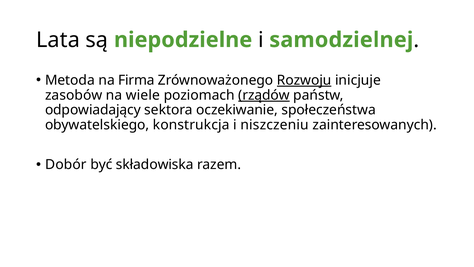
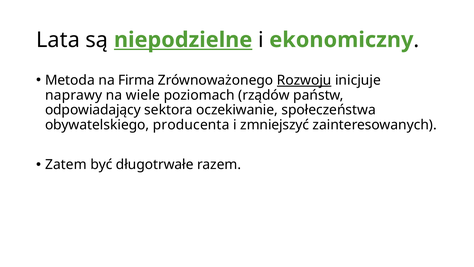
niepodzielne underline: none -> present (183, 40)
samodzielnej: samodzielnej -> ekonomiczny (341, 40)
zasobów: zasobów -> naprawy (74, 95)
rządów underline: present -> none (264, 95)
konstrukcja: konstrukcja -> producenta (191, 125)
niszczeniu: niszczeniu -> zmniejszyć (275, 125)
Dobór: Dobór -> Zatem (66, 165)
składowiska: składowiska -> długotrwałe (155, 165)
